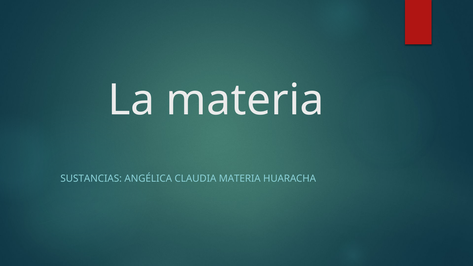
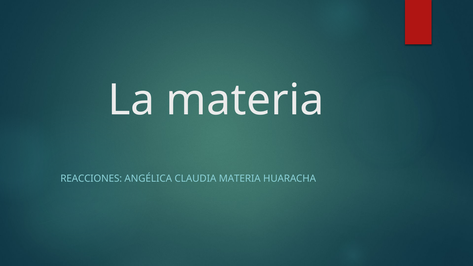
SUSTANCIAS: SUSTANCIAS -> REACCIONES (91, 179)
